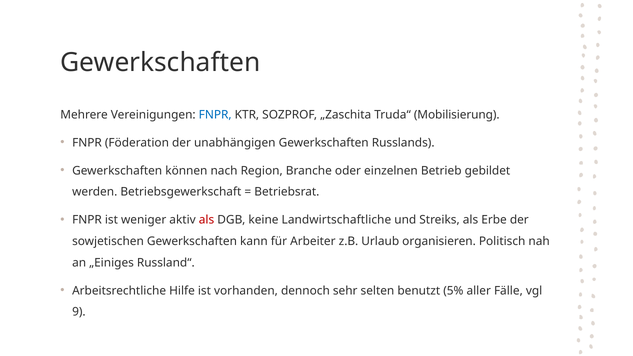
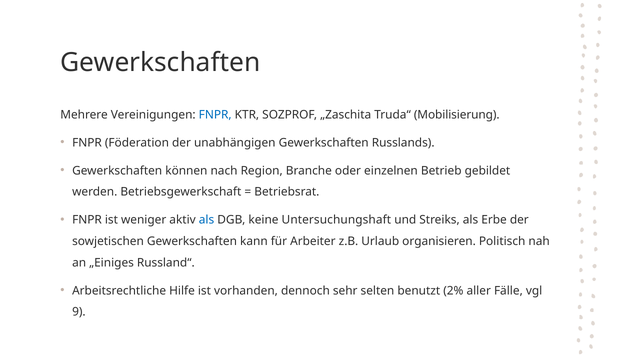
als colour: red -> blue (207, 220)
Landwirtschaftliche: Landwirtschaftliche -> Untersuchungshaft (336, 220)
5%: 5% -> 2% (453, 291)
